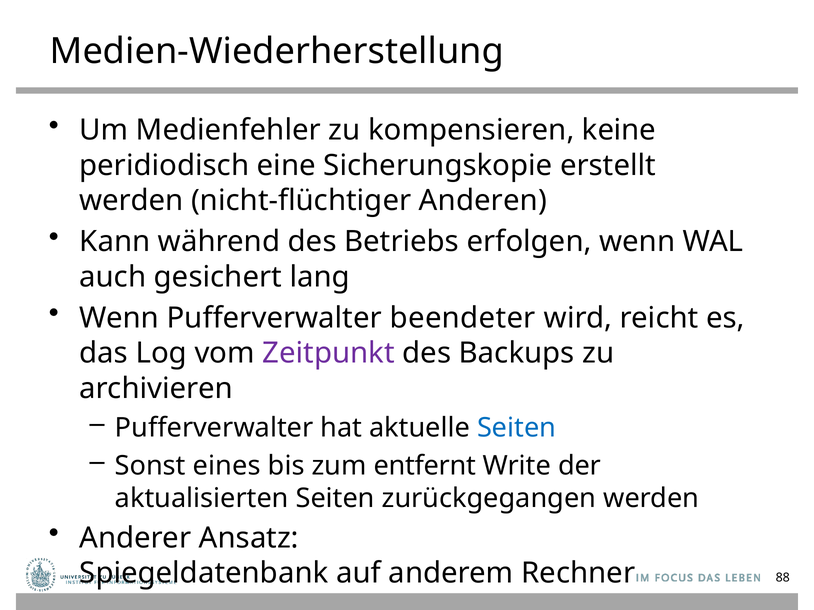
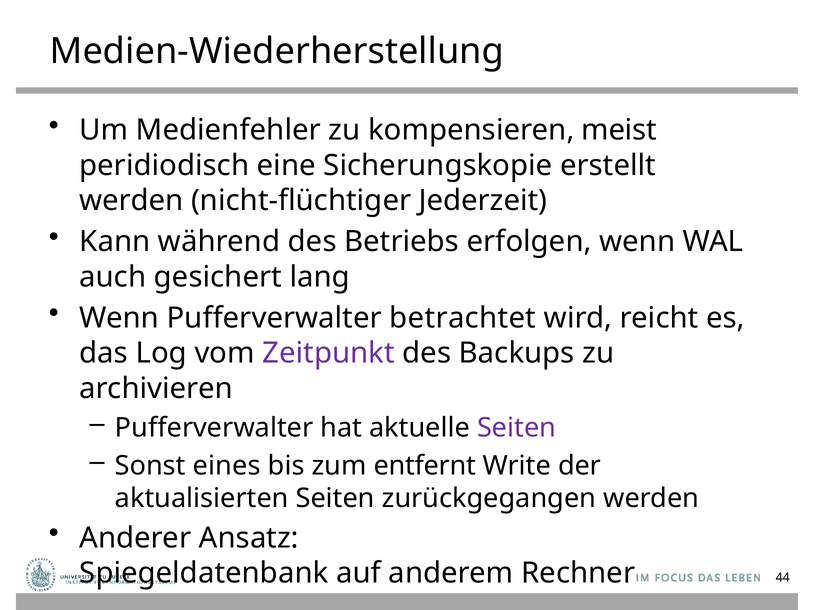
keine: keine -> meist (619, 130)
Anderen: Anderen -> Jederzeit (483, 201)
beendeter: beendeter -> betrachtet (463, 318)
Seiten colour: blue -> purple (517, 428)
88: 88 -> 44 (783, 578)
